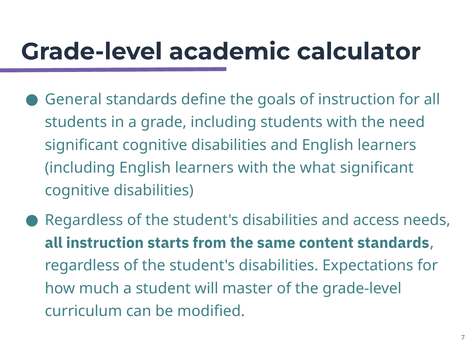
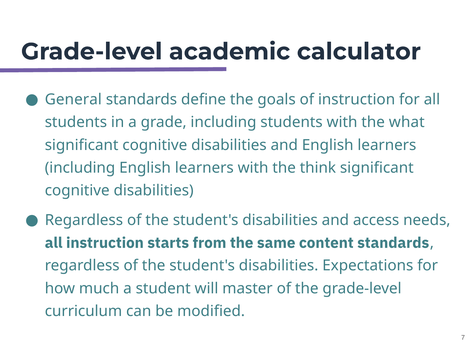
need: need -> what (407, 122)
what: what -> think (318, 168)
